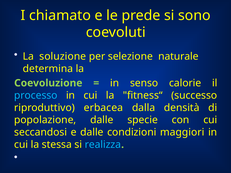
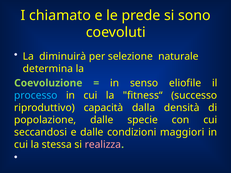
soluzione: soluzione -> diminuirà (63, 56)
calorie: calorie -> eliofile (185, 83)
erbacea: erbacea -> capacità (103, 108)
realizza colour: light blue -> pink (103, 145)
